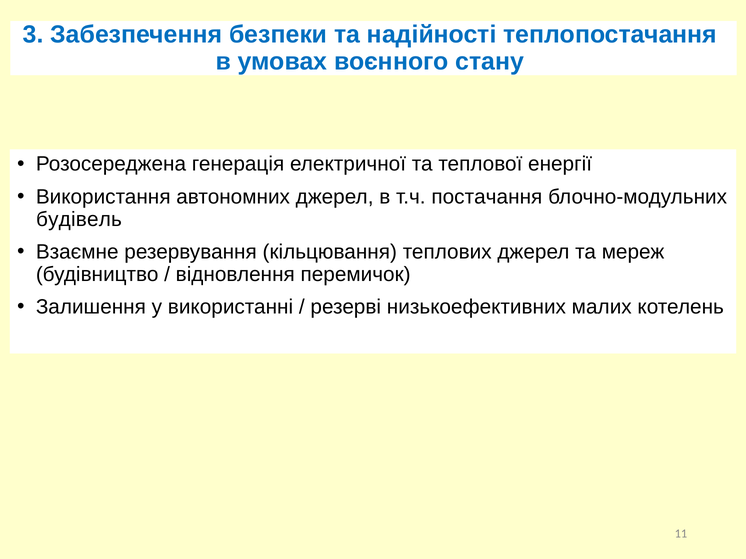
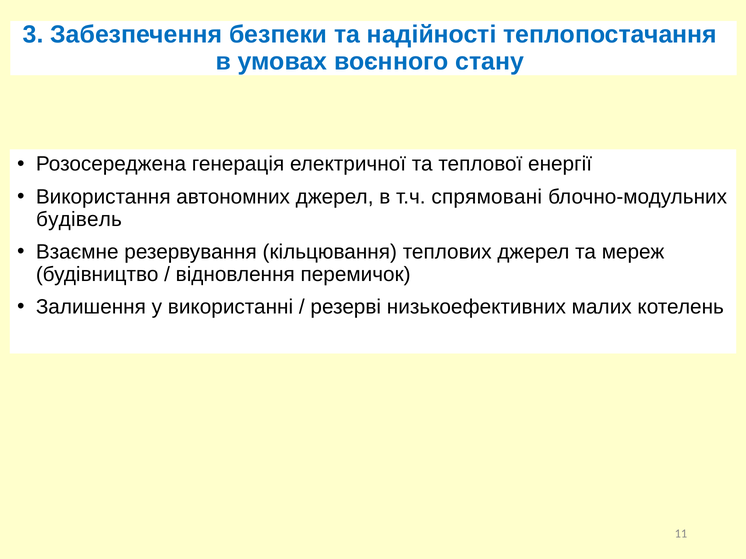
постачання: постачання -> спрямовані (487, 197)
